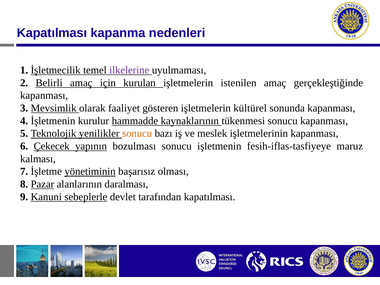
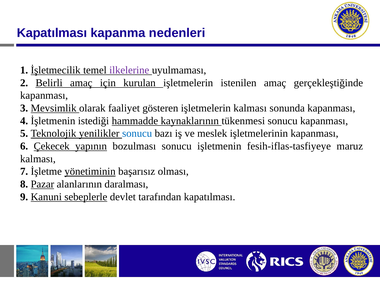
işletmelerin kültürel: kültürel -> kalması (250, 108)
kurulur: kurulur -> istediği (94, 121)
sonucu colour: orange -> blue (137, 133)
